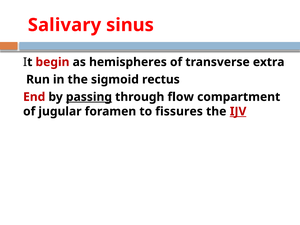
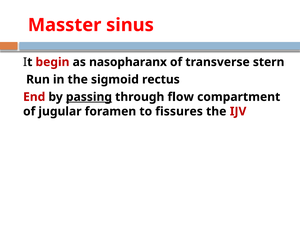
Salivary: Salivary -> Masster (65, 25)
hemispheres: hemispheres -> nasopharanx (128, 62)
extra: extra -> stern (269, 62)
IJV underline: present -> none (238, 111)
